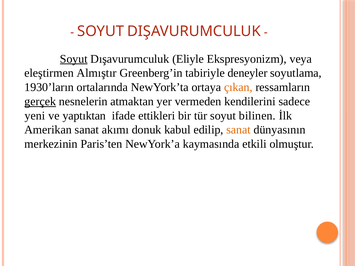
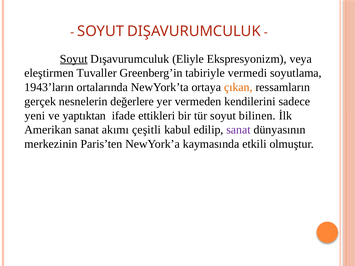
Almıştır: Almıştır -> Tuvaller (97, 73)
deneyler: deneyler -> vermedi (247, 73)
1930’ların: 1930’ların -> 1943’ların (49, 87)
gerçek underline: present -> none (40, 102)
atmaktan: atmaktan -> değerlere (132, 102)
donuk: donuk -> çeşitli (147, 130)
sanat colour: orange -> purple (239, 130)
